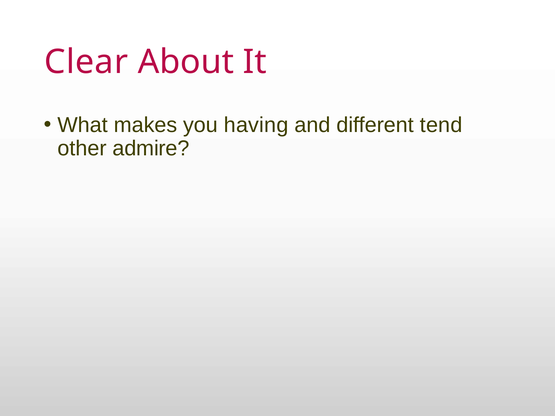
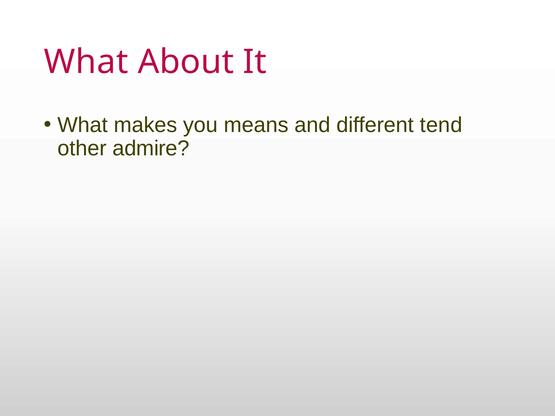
Clear: Clear -> What (86, 62)
having: having -> means (256, 125)
